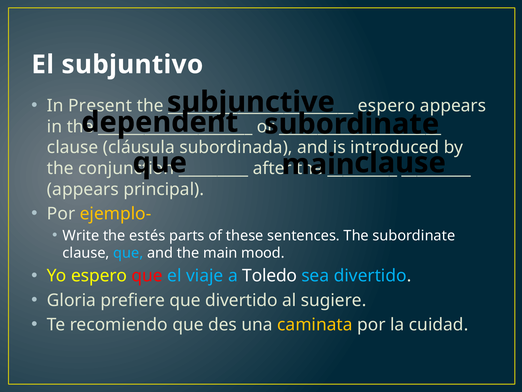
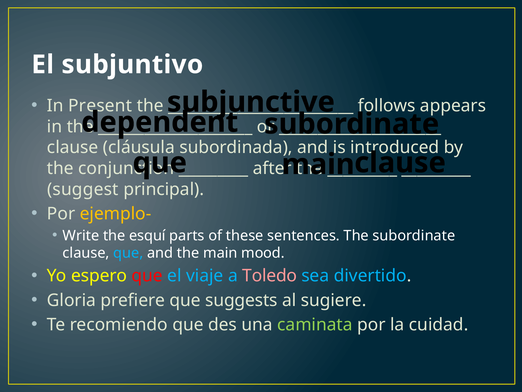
espero: espero -> follows (387, 106)
appears: appears -> suggest (83, 189)
estés: estés -> esquí (147, 235)
Toledo colour: white -> pink (270, 276)
que divertido: divertido -> suggests (241, 300)
caminata colour: yellow -> light green (315, 324)
